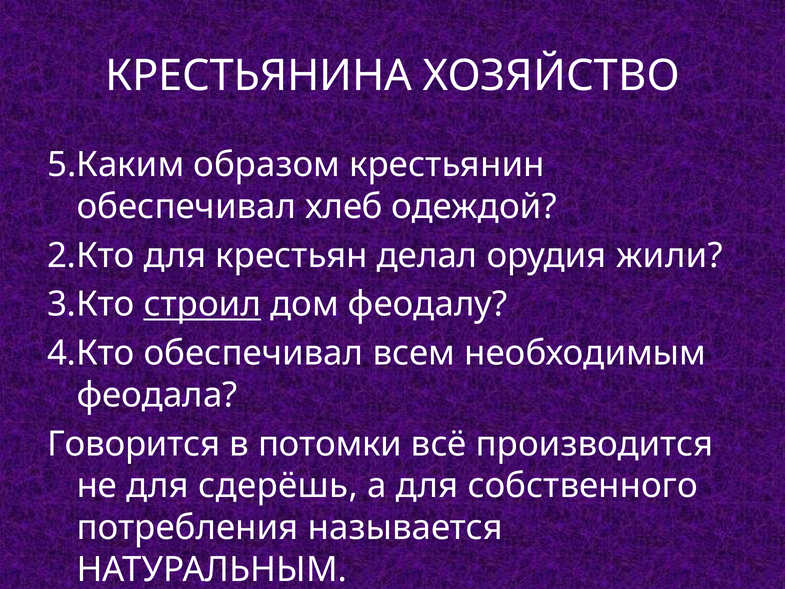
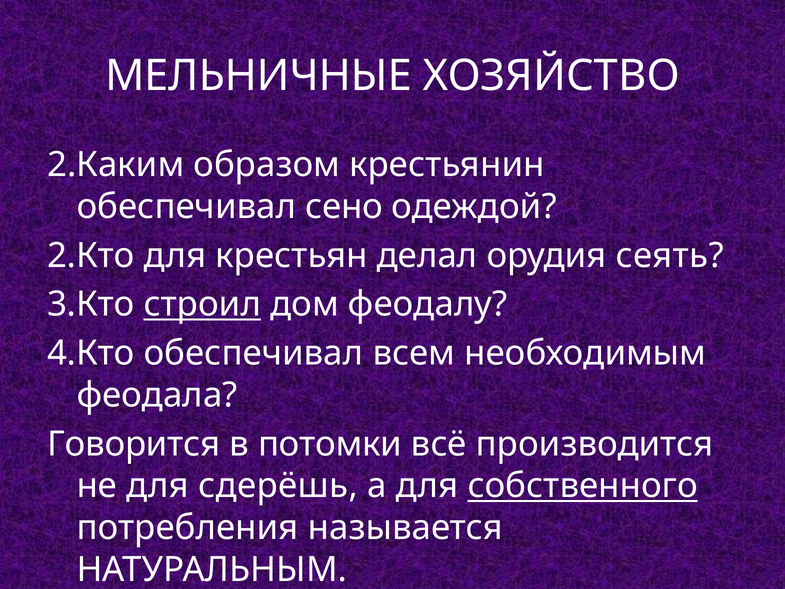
КРЕСТЬЯНИНА: КРЕСТЬЯНИНА -> МЕЛЬНИЧНЫЕ (258, 76)
5.Каким: 5.Каким -> 2.Каким (116, 165)
хлеб: хлеб -> сено (344, 207)
жили: жили -> сеять (670, 255)
собственного underline: none -> present (583, 486)
